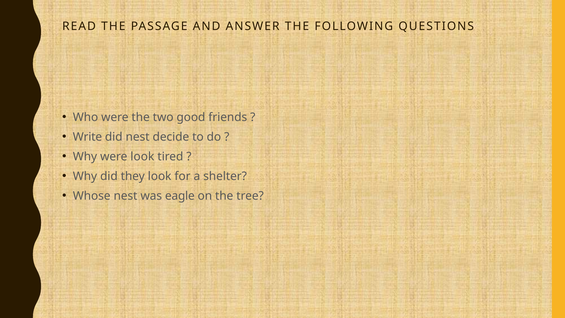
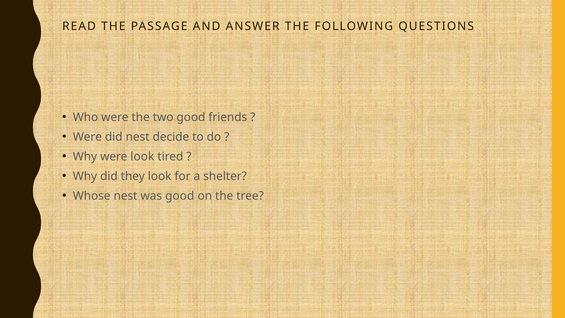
Write: Write -> Were (87, 137)
was eagle: eagle -> good (180, 196)
